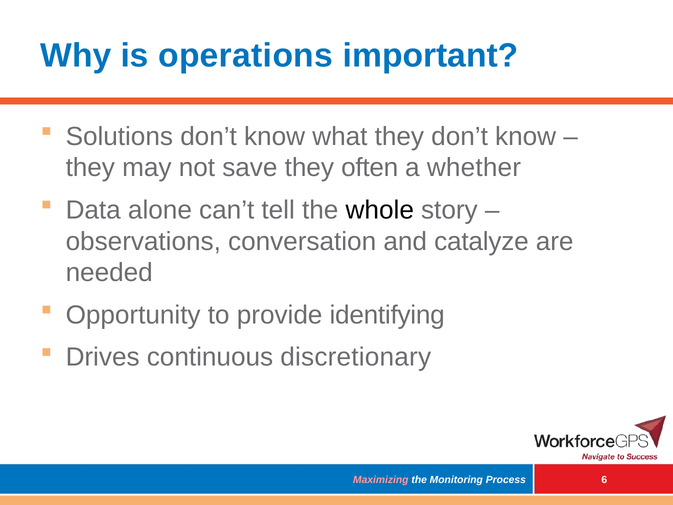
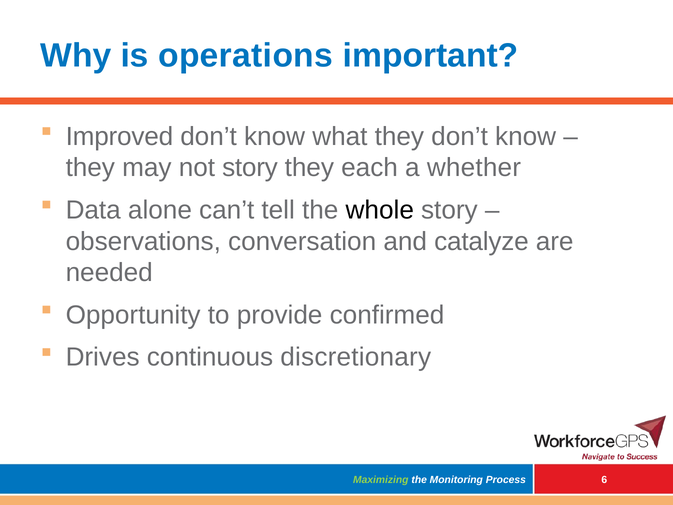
Solutions: Solutions -> Improved (119, 136)
not save: save -> story (250, 168)
often: often -> each (370, 168)
identifying: identifying -> confirmed (387, 315)
Maximizing colour: pink -> light green (381, 480)
